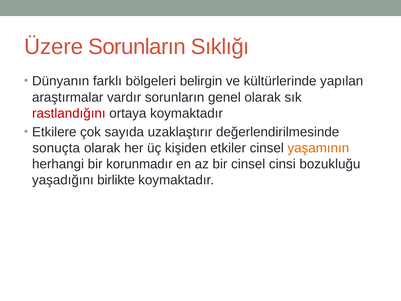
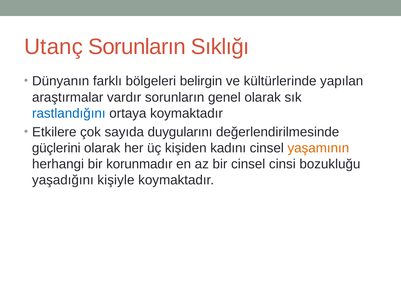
Üzere: Üzere -> Utanç (53, 47)
rastlandığını colour: red -> blue (69, 113)
uzaklaştırır: uzaklaştırır -> duygularını (180, 132)
sonuçta: sonuçta -> güçlerini (56, 148)
etkiler: etkiler -> kadını (228, 148)
birlikte: birlikte -> kişiyle (116, 180)
